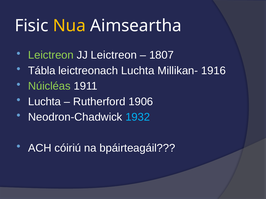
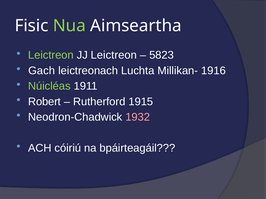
Nua colour: yellow -> light green (69, 26)
1807: 1807 -> 5823 (162, 55)
Tábla: Tábla -> Gach (42, 71)
Luchta: Luchta -> Robert (45, 102)
1906: 1906 -> 1915 (141, 102)
1932 colour: light blue -> pink (138, 117)
